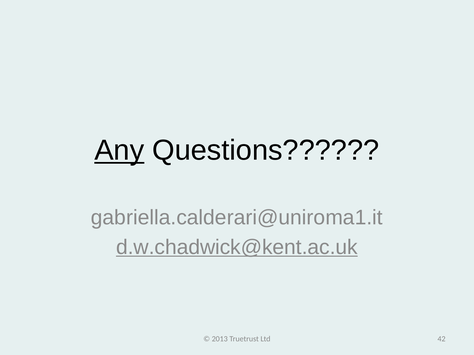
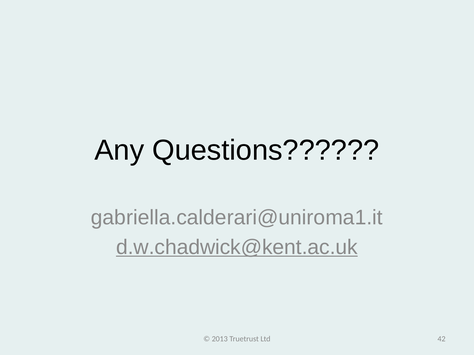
Any underline: present -> none (119, 151)
